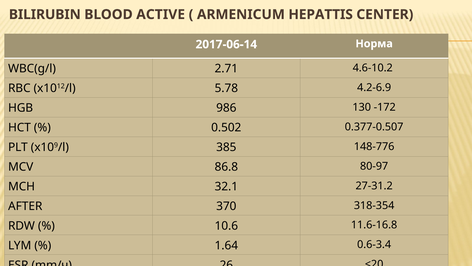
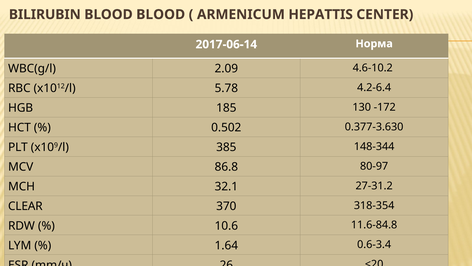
BLOOD ACTIVE: ACTIVE -> BLOOD (161, 14)
2.71: 2.71 -> 2.09 (226, 69)
4.2-6.9: 4.2-6.9 -> 4.2-6.4 (374, 87)
986: 986 -> 185 (226, 108)
0.377-0.507: 0.377-0.507 -> 0.377-3.630 (374, 127)
148-776: 148-776 -> 148-344 (374, 146)
AFTER: AFTER -> CLEAR (25, 206)
11.6-16.8: 11.6-16.8 -> 11.6-84.8 (374, 225)
